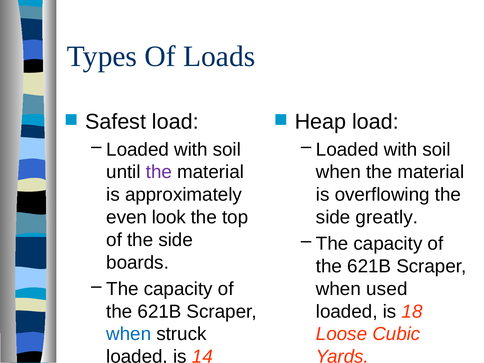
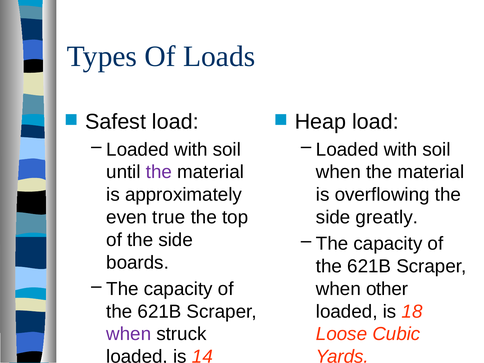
look: look -> true (169, 217)
used: used -> other (387, 289)
when colour: blue -> purple (129, 334)
